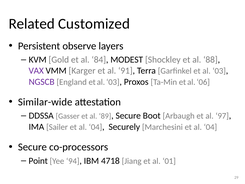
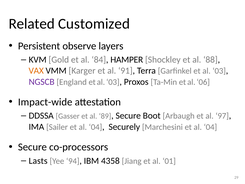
MODEST: MODEST -> HAMPER (127, 60)
VAX colour: purple -> orange (36, 71)
Similar-wide: Similar-wide -> Impact-wide (45, 102)
Point: Point -> Lasts (38, 161)
4718: 4718 -> 4358 (110, 161)
